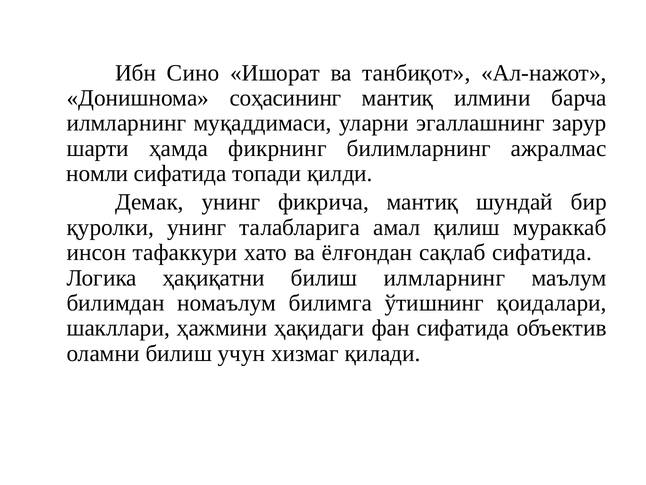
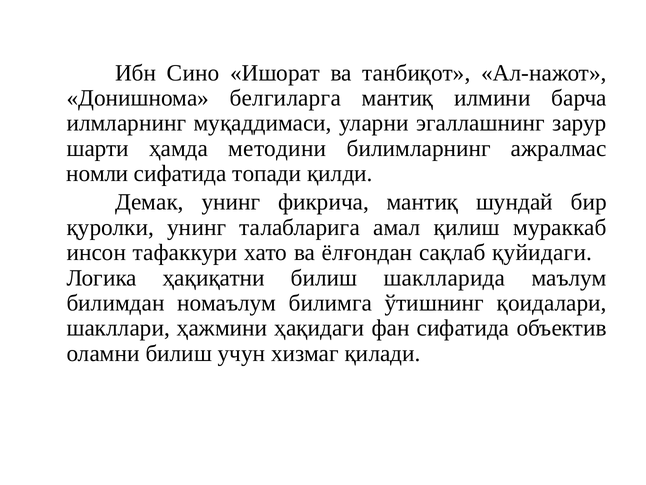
соҳасининг: соҳасининг -> белгиларга (285, 98)
фикрнинг: фикрнинг -> методини (277, 148)
сақлаб сифатида: сифатида -> қуйидаги (542, 252)
билиш илмларнинг: илмларнинг -> шаклларида (444, 278)
